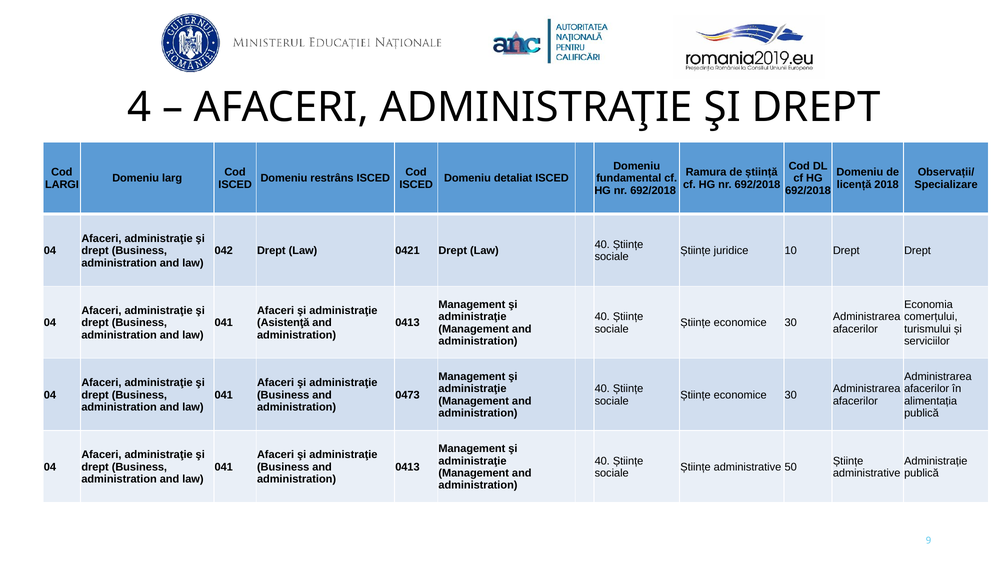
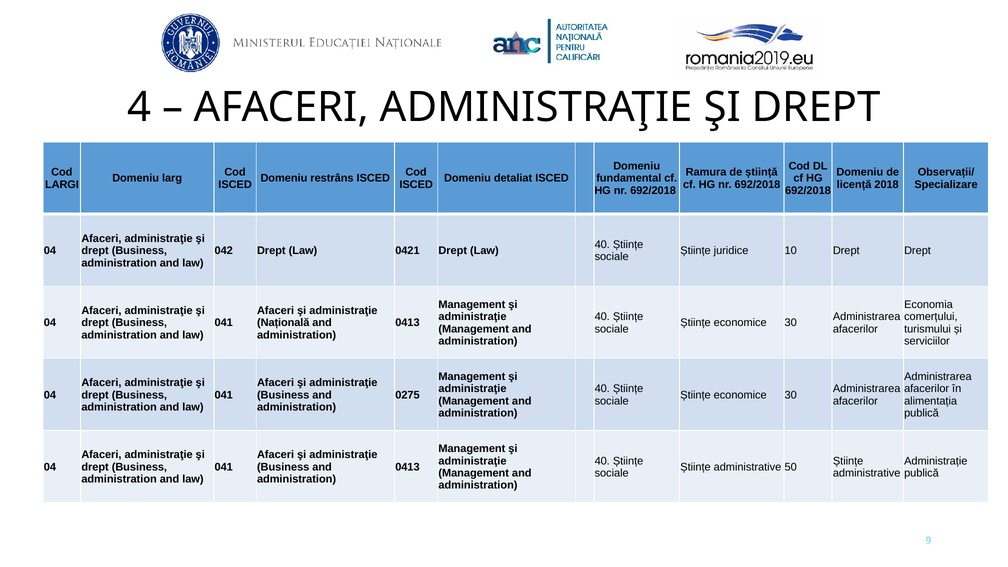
Asistenţă: Asistenţă -> Națională (283, 323)
0473: 0473 -> 0275 (407, 395)
